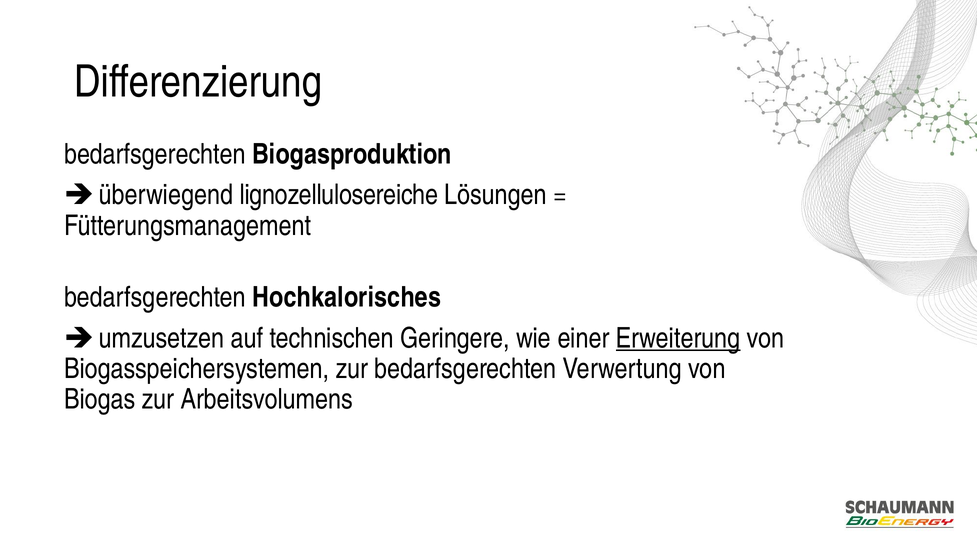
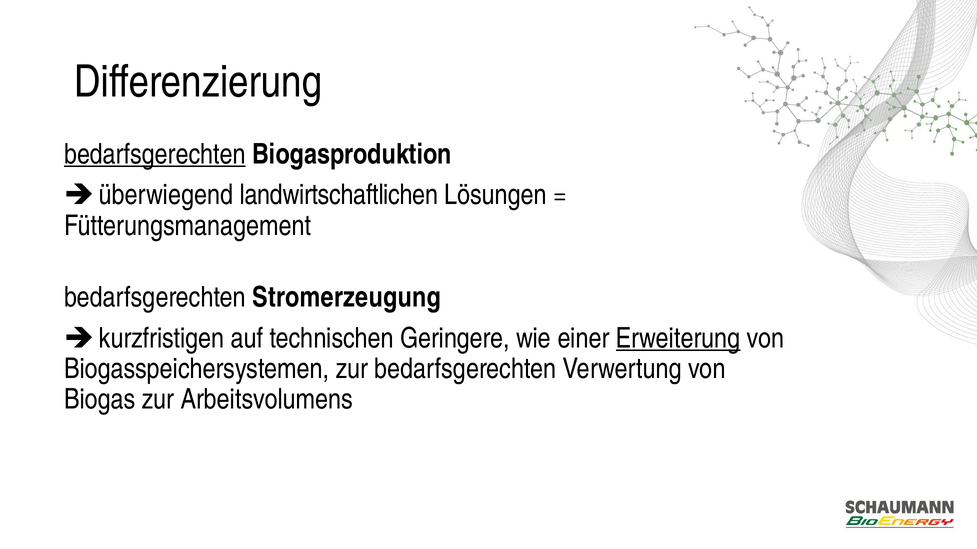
bedarfsgerechten underline: none -> present (155, 154)
lignozellulosereiche: lignozellulosereiche -> landwirtschaftlichen (339, 195)
Hochkalorisches: Hochkalorisches -> Stromerzeugung (347, 298)
umzusetzen: umzusetzen -> kurzfristigen (162, 338)
